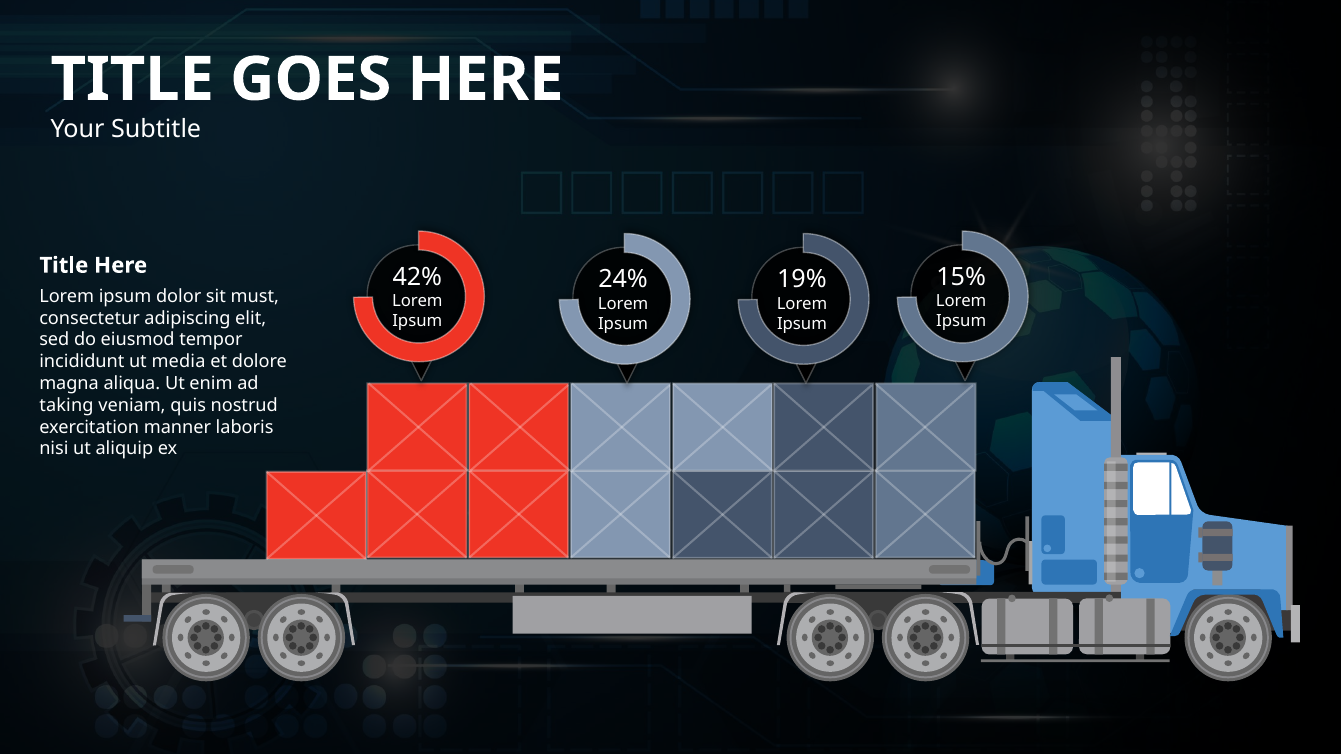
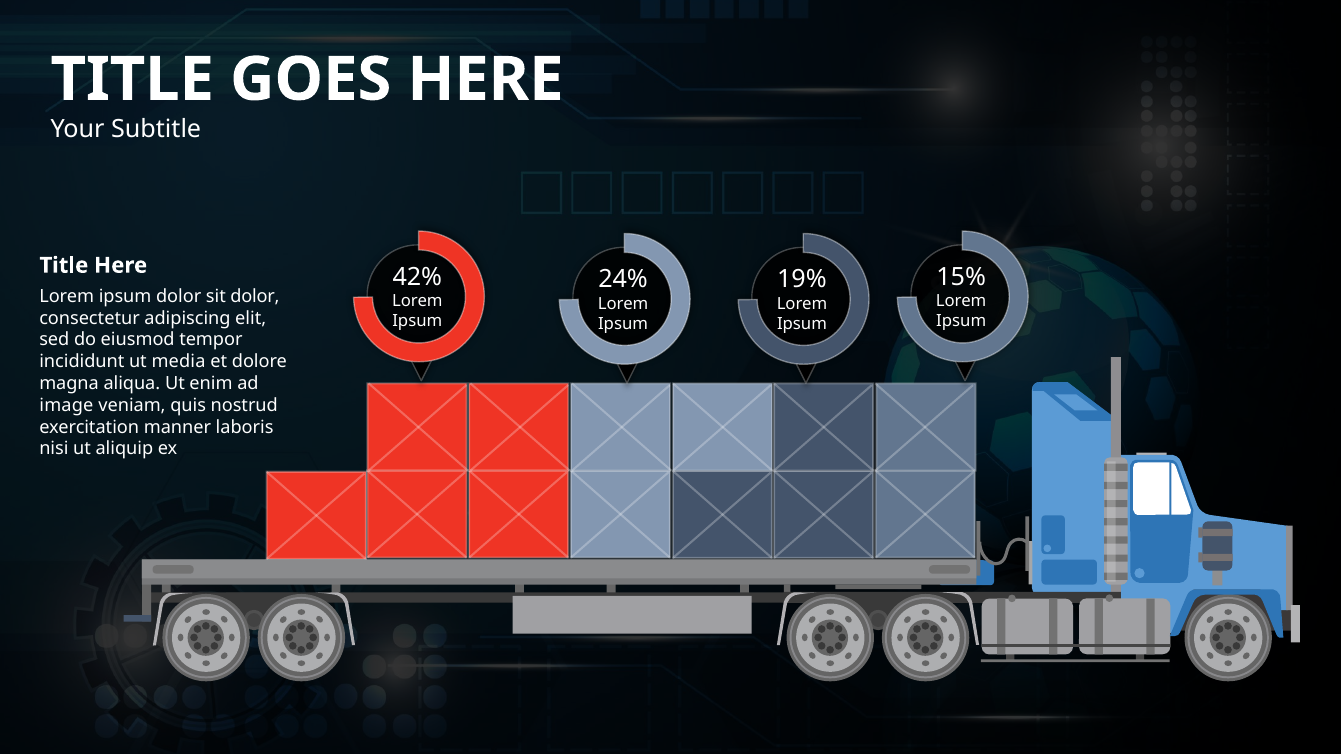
sit must: must -> dolor (255, 296)
taking: taking -> image (66, 406)
